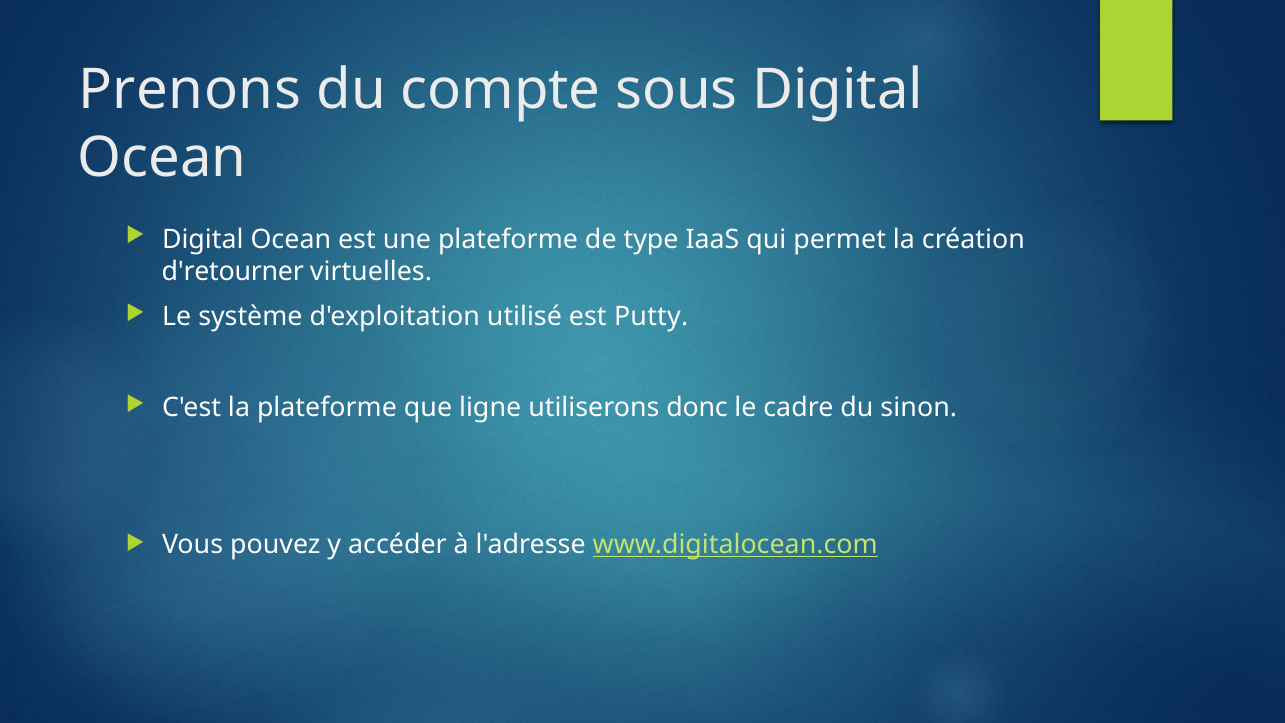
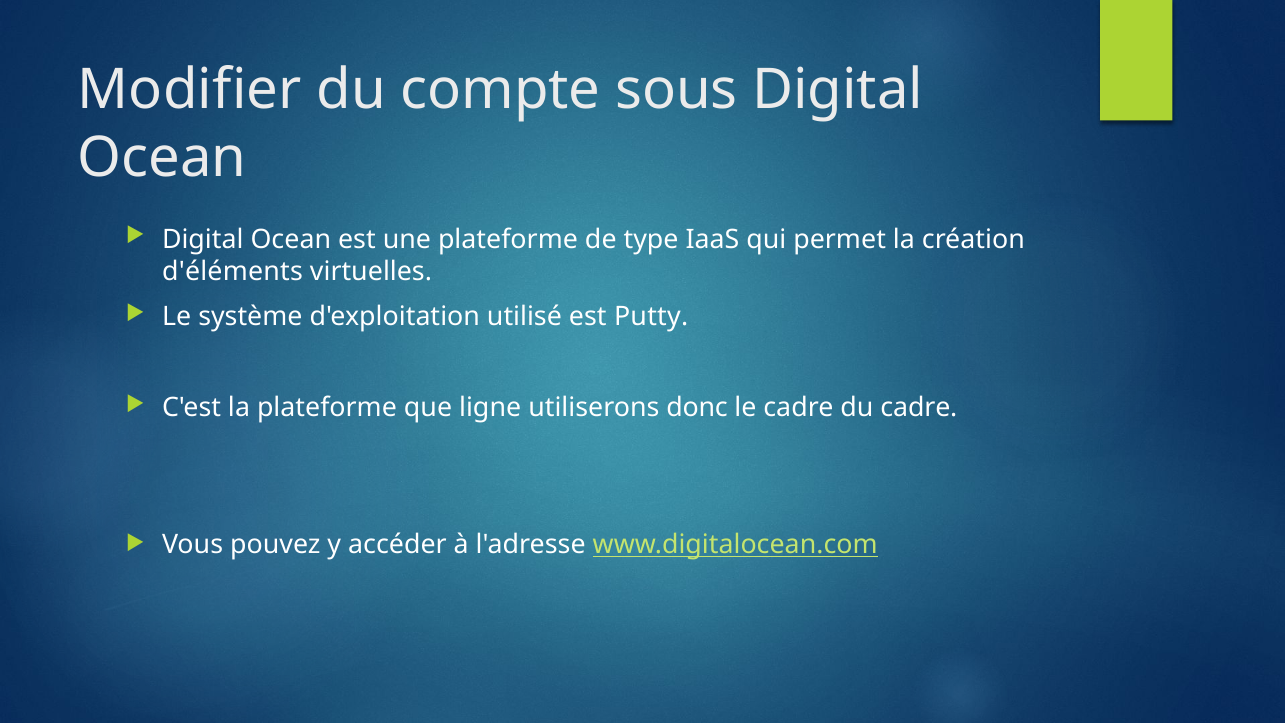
Prenons: Prenons -> Modifier (190, 90)
d'retourner: d'retourner -> d'éléments (232, 271)
du sinon: sinon -> cadre (919, 408)
